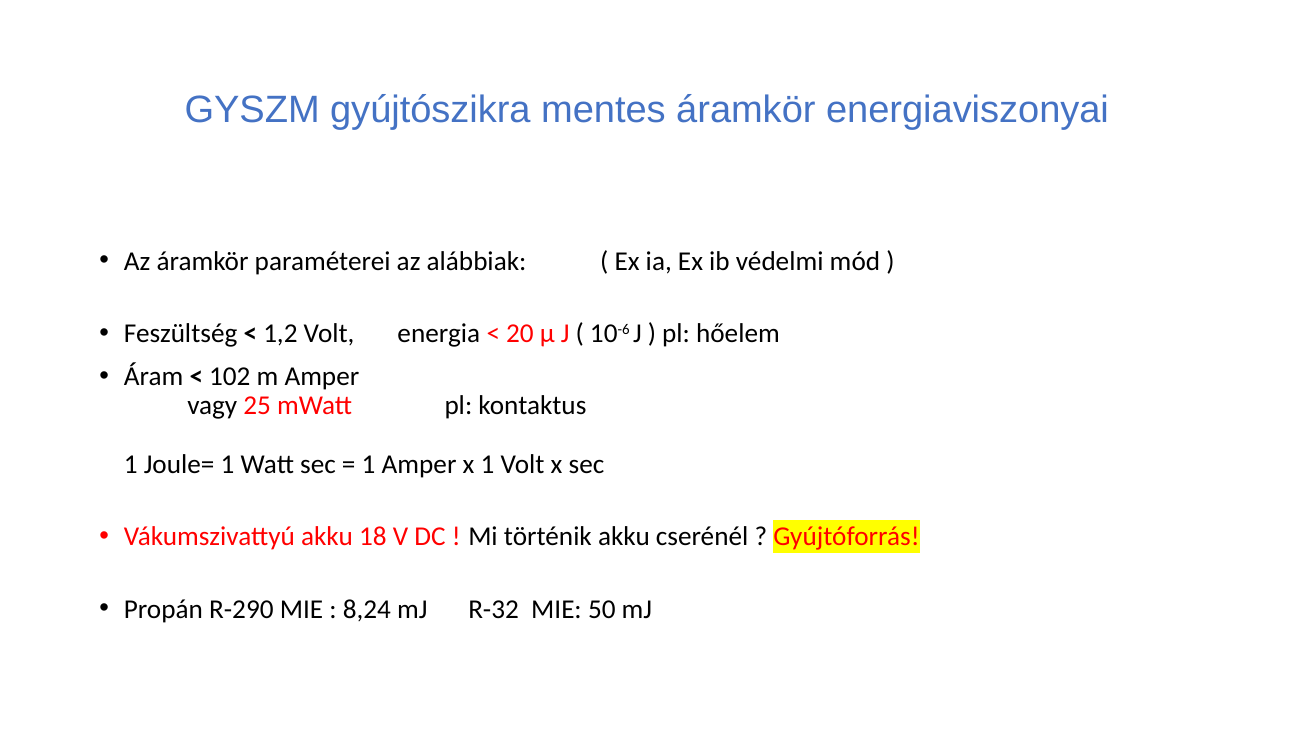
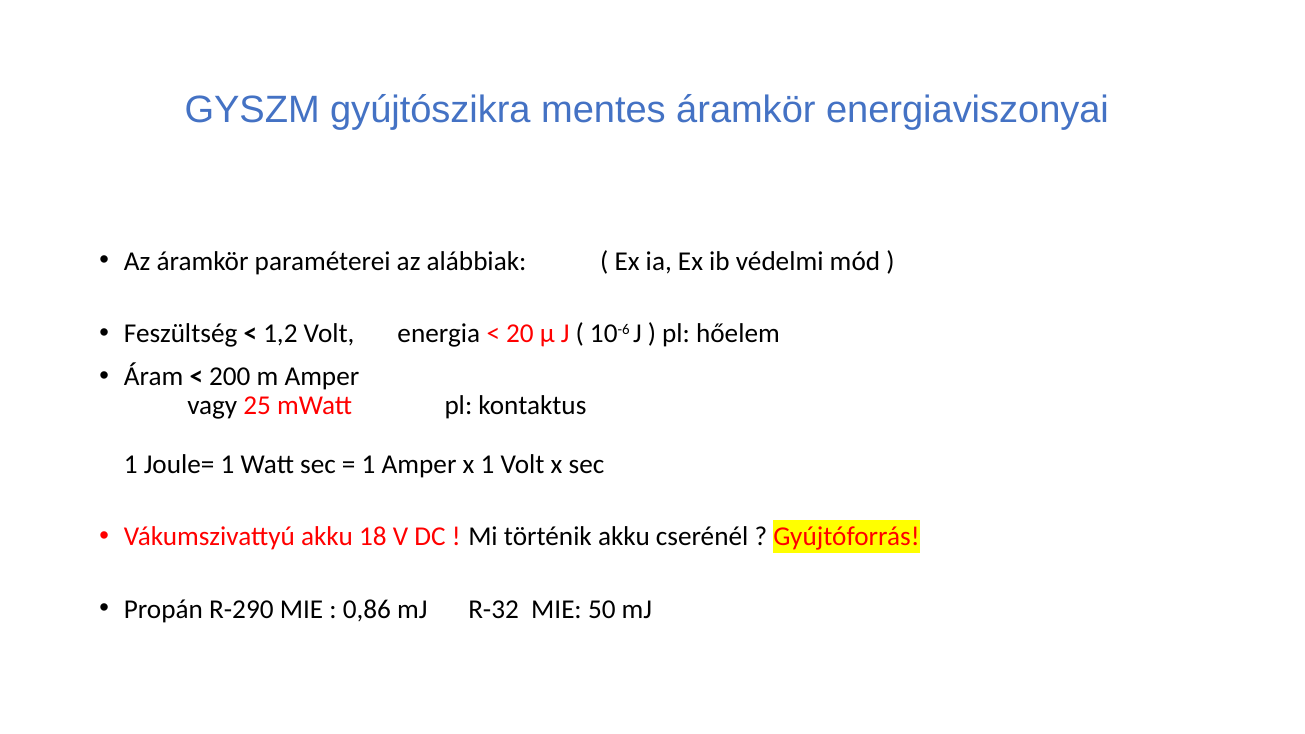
102: 102 -> 200 (230, 376)
8,24: 8,24 -> 0,86 (367, 609)
